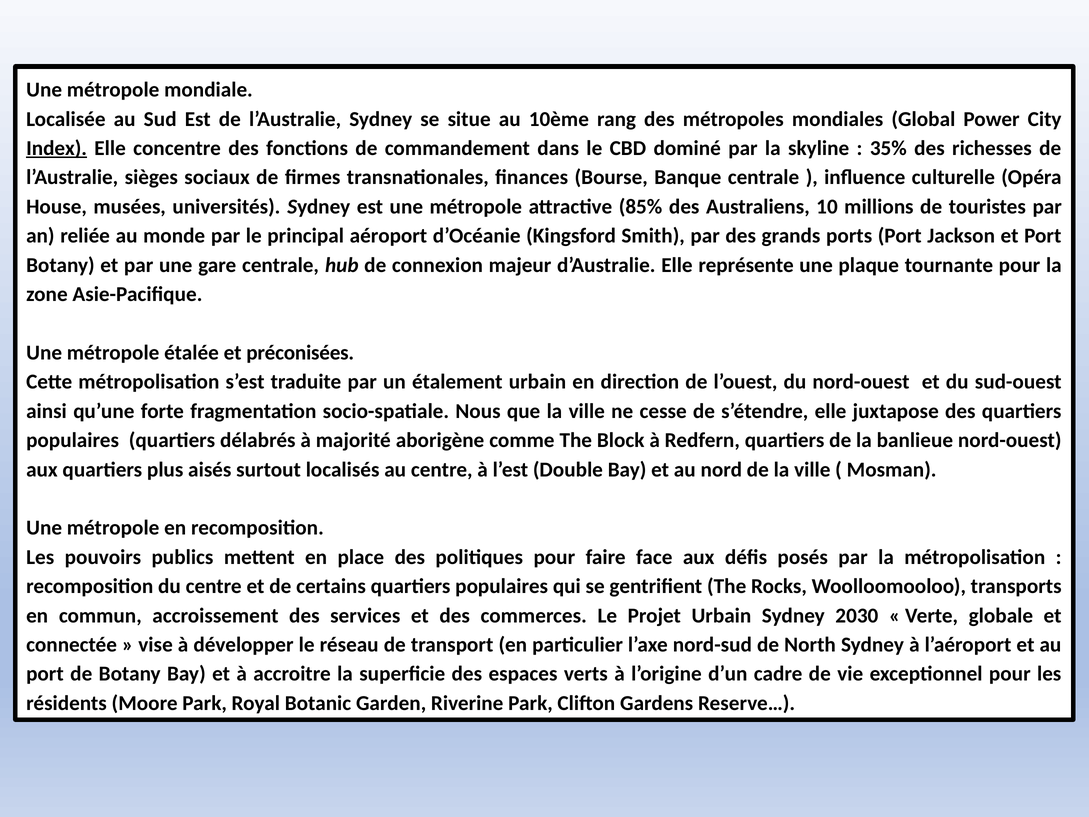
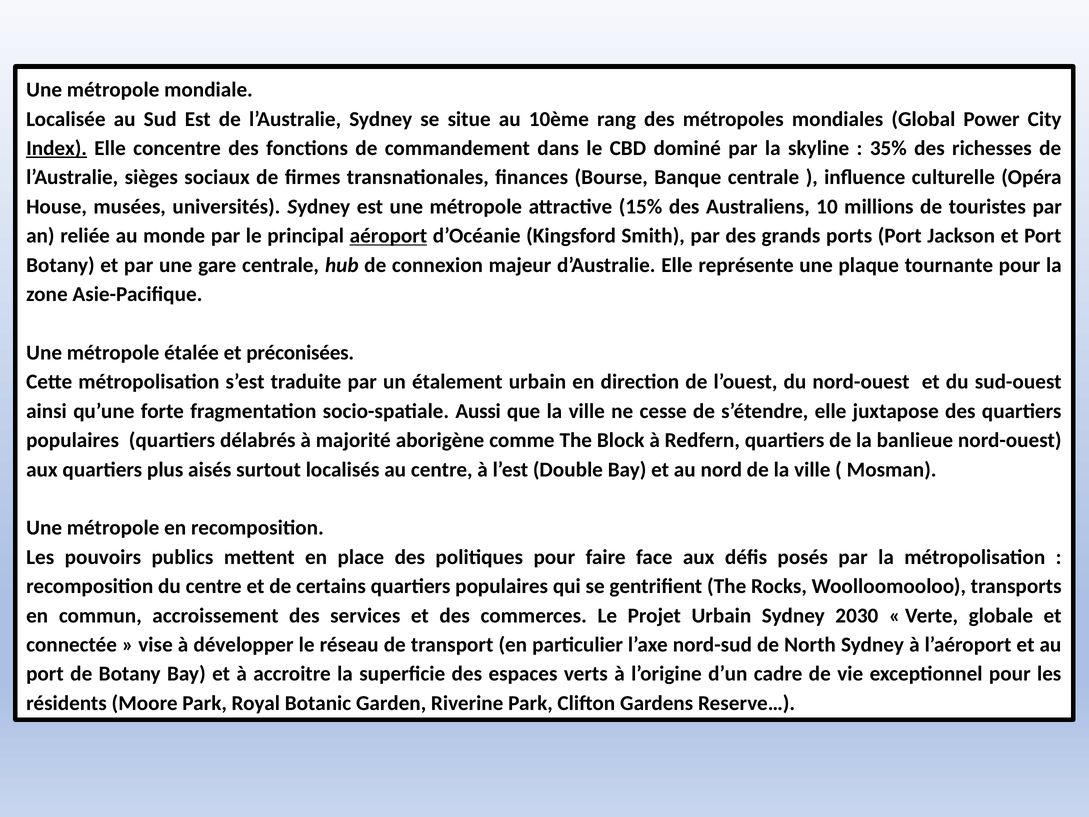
85%: 85% -> 15% (641, 207)
aéroport underline: none -> present (388, 236)
Nous: Nous -> Aussi (478, 411)
